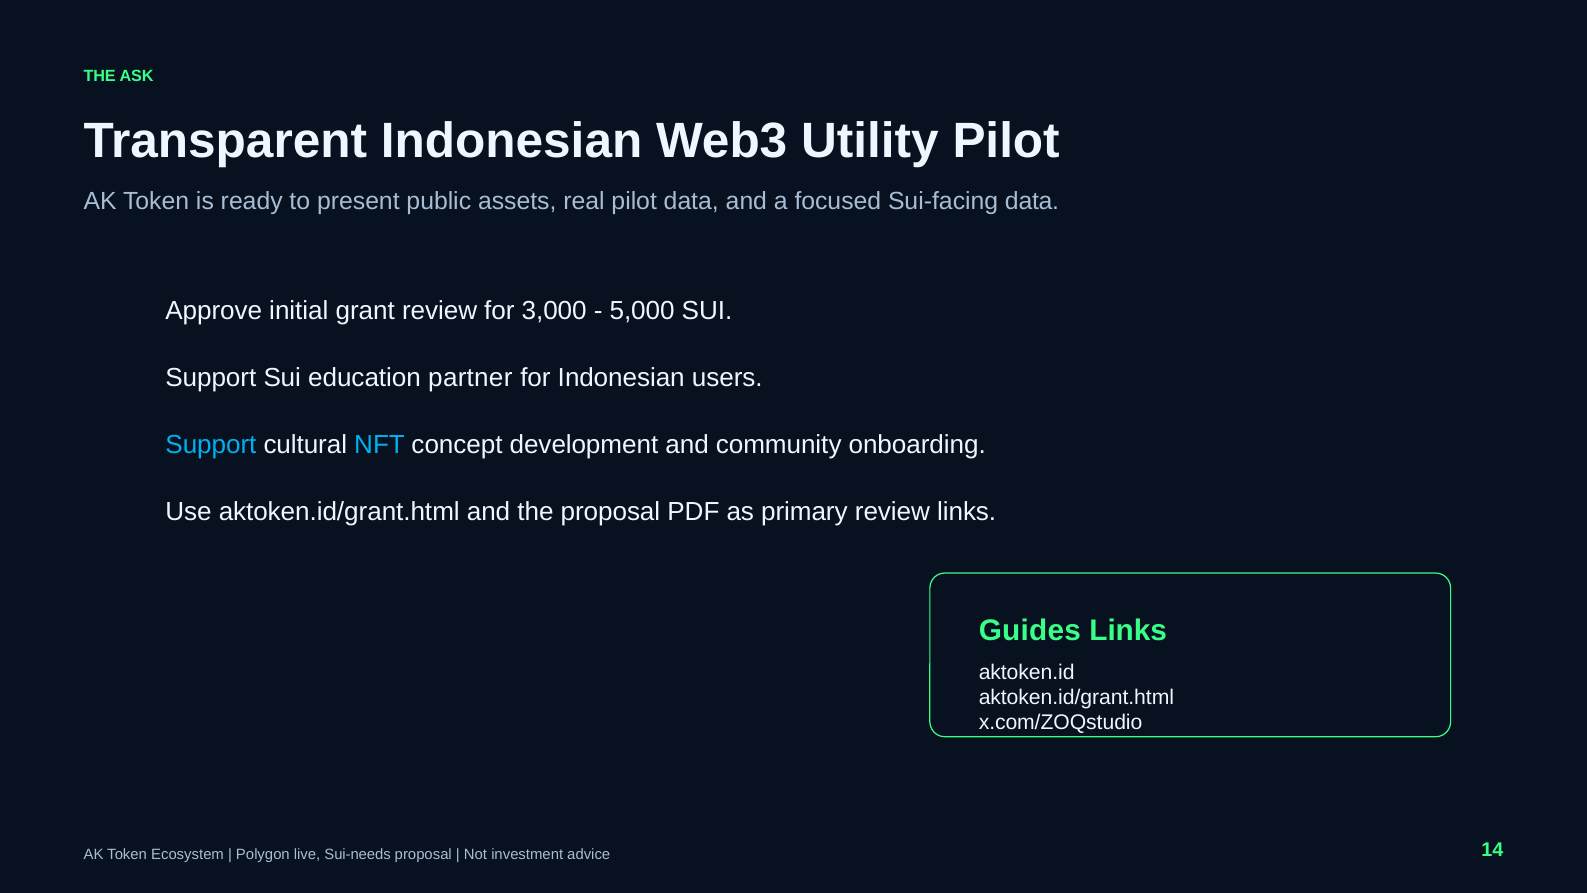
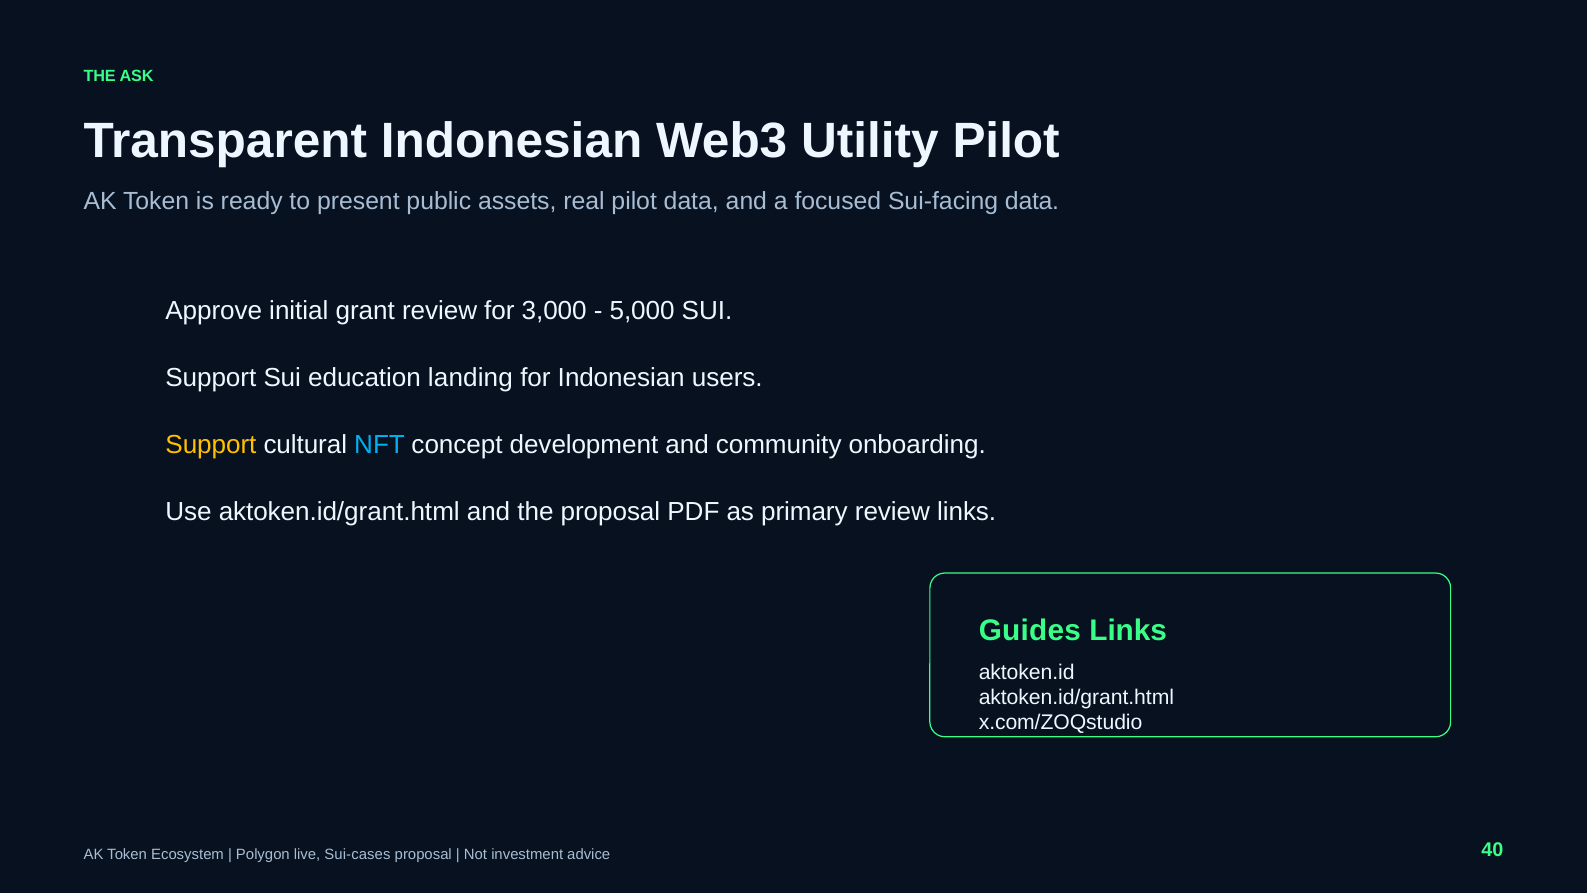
partner: partner -> landing (470, 378)
Support colour: light blue -> yellow (211, 445)
Sui-needs: Sui-needs -> Sui-cases (357, 854)
14: 14 -> 40 (1492, 850)
